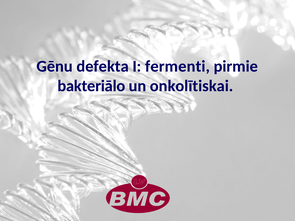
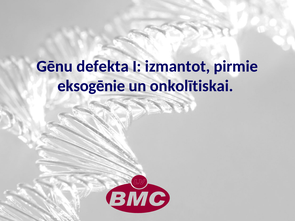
fermenti: fermenti -> izmantot (178, 66)
bakteriālo: bakteriālo -> eksogēnie (91, 86)
